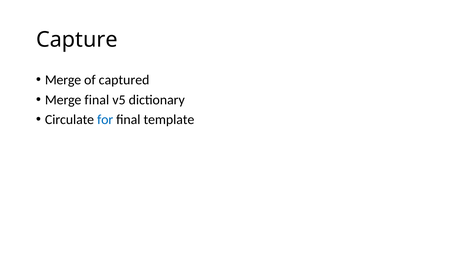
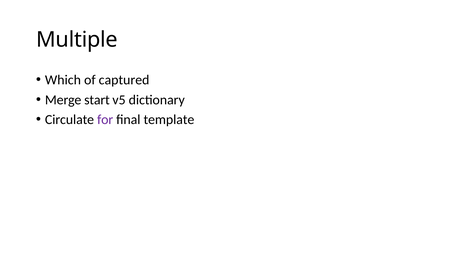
Capture: Capture -> Multiple (77, 40)
Merge: Merge -> Which (63, 80)
Merge final: final -> start (97, 100)
for colour: blue -> purple (105, 120)
